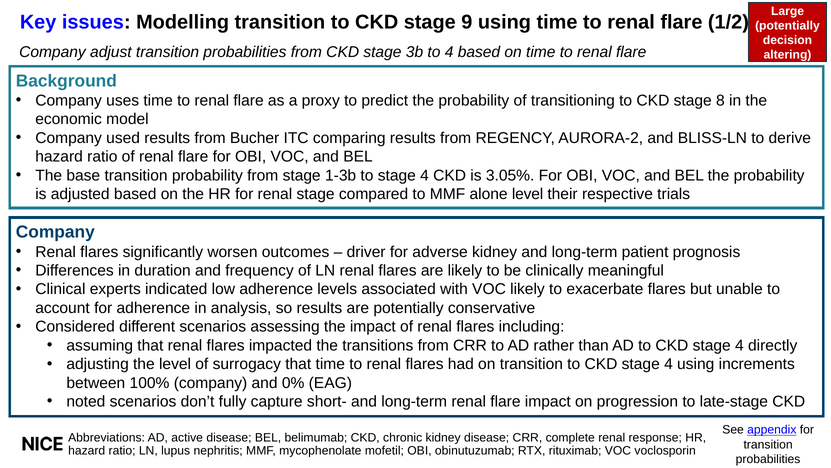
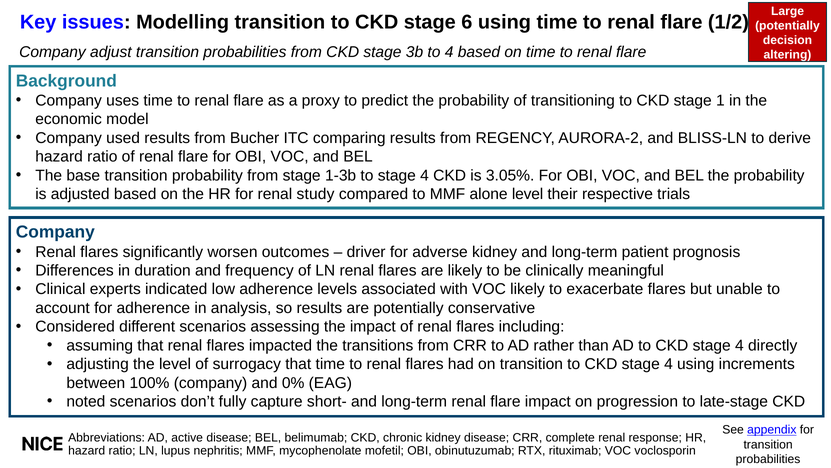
9: 9 -> 6 (467, 22)
8: 8 -> 1 (720, 100)
renal stage: stage -> study (316, 194)
